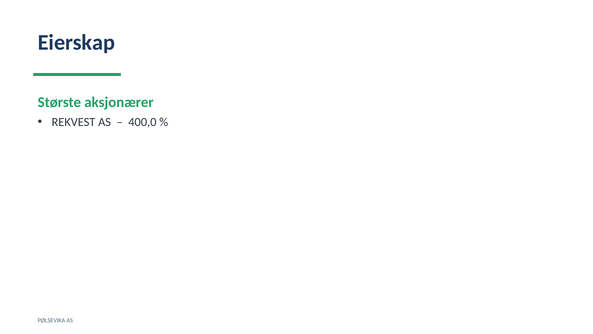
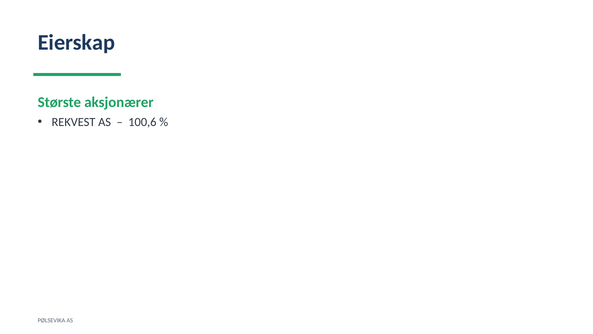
400,0: 400,0 -> 100,6 (142, 122)
